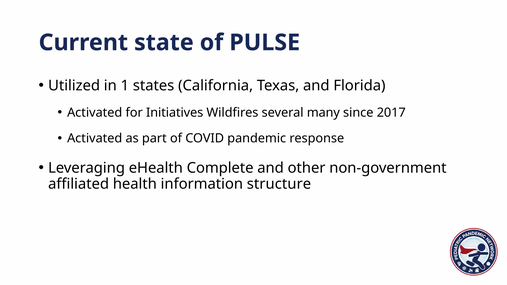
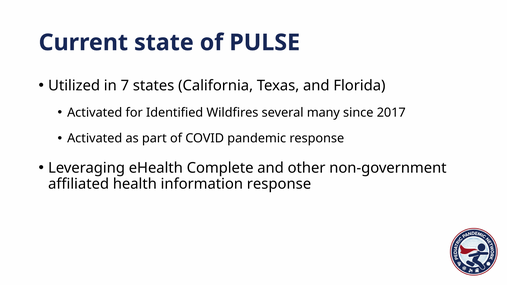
1: 1 -> 7 (125, 86)
Initiatives: Initiatives -> Identified (175, 113)
information structure: structure -> response (279, 184)
